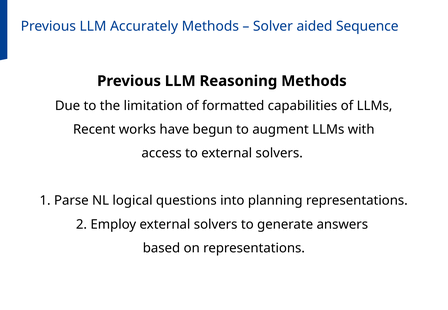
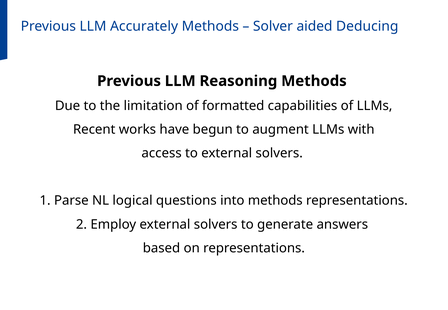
Sequence: Sequence -> Deducing (367, 26)
into planning: planning -> methods (275, 201)
